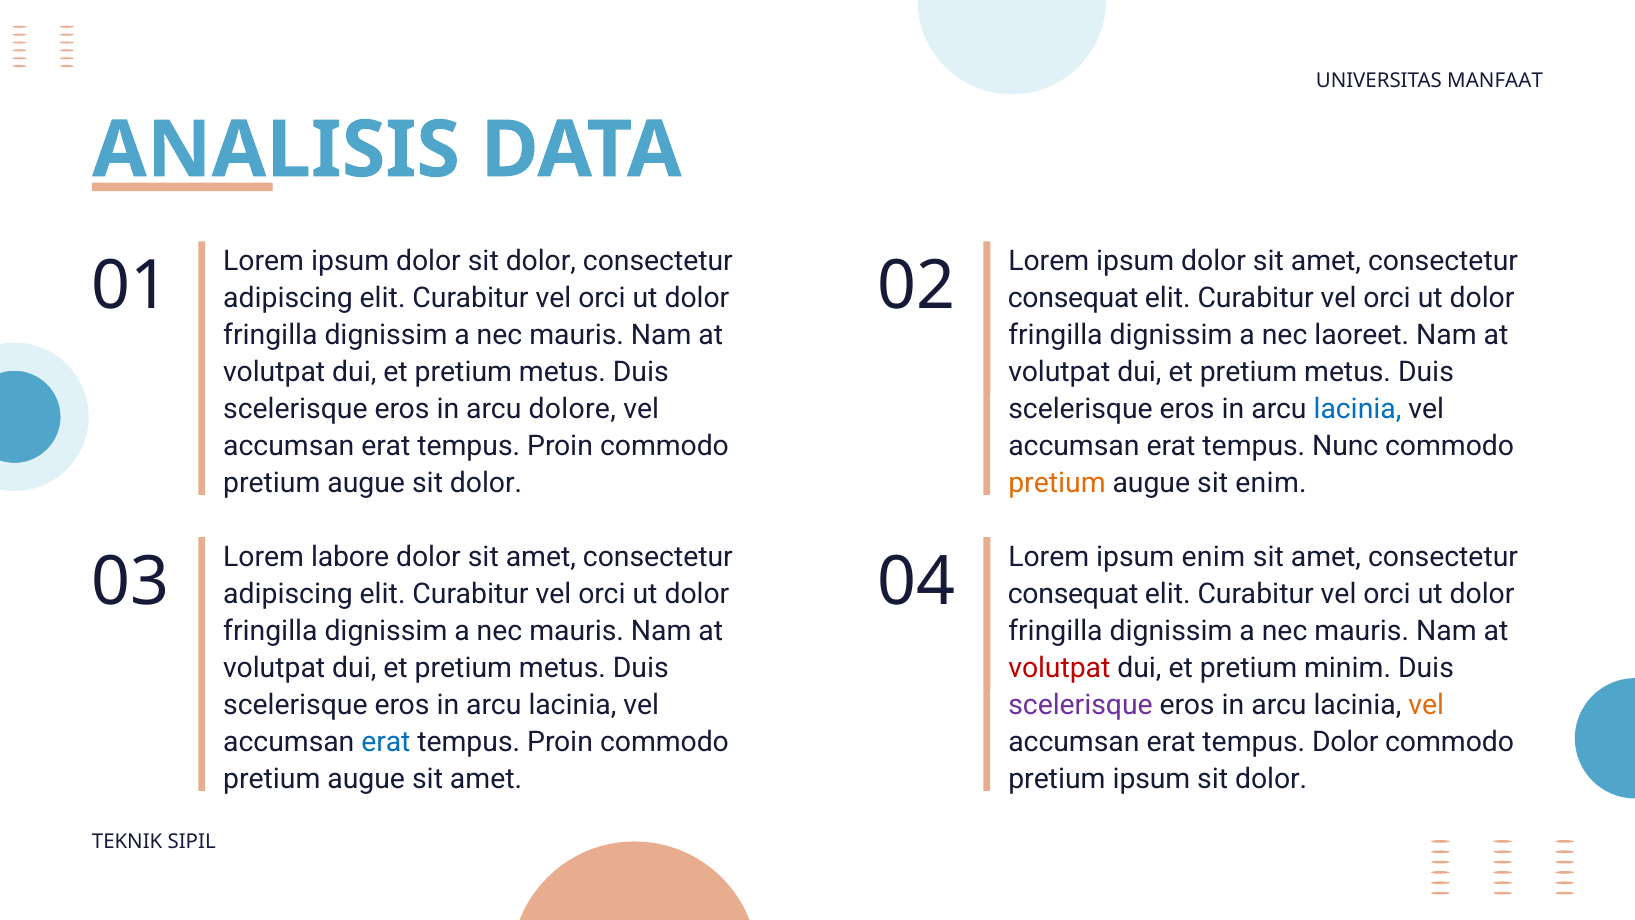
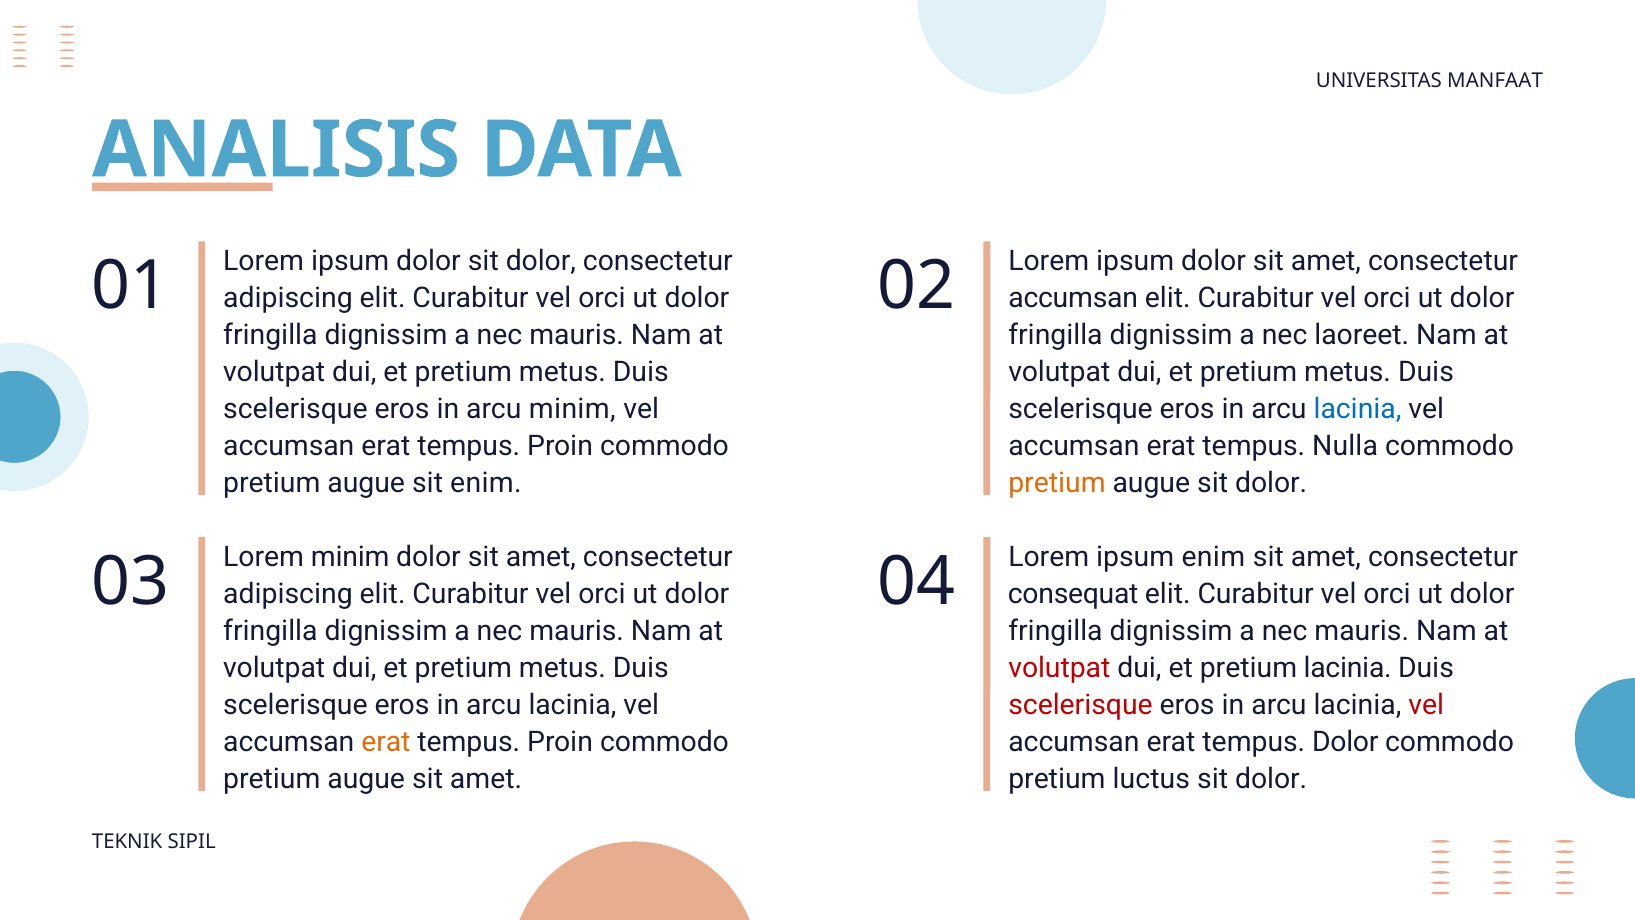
consequat: consequat -> accumsan (1073, 298)
arcu dolore: dolore -> minim (572, 409)
Nunc: Nunc -> Nulla (1345, 446)
augue sit dolor: dolor -> enim (486, 483)
augue sit enim: enim -> dolor (1271, 483)
Lorem labore: labore -> minim (350, 557)
pretium minim: minim -> lacinia (1348, 668)
scelerisque colour: purple -> red (1081, 705)
vel colour: orange -> red (1426, 705)
erat colour: blue -> orange (386, 742)
pretium ipsum: ipsum -> luctus (1151, 778)
